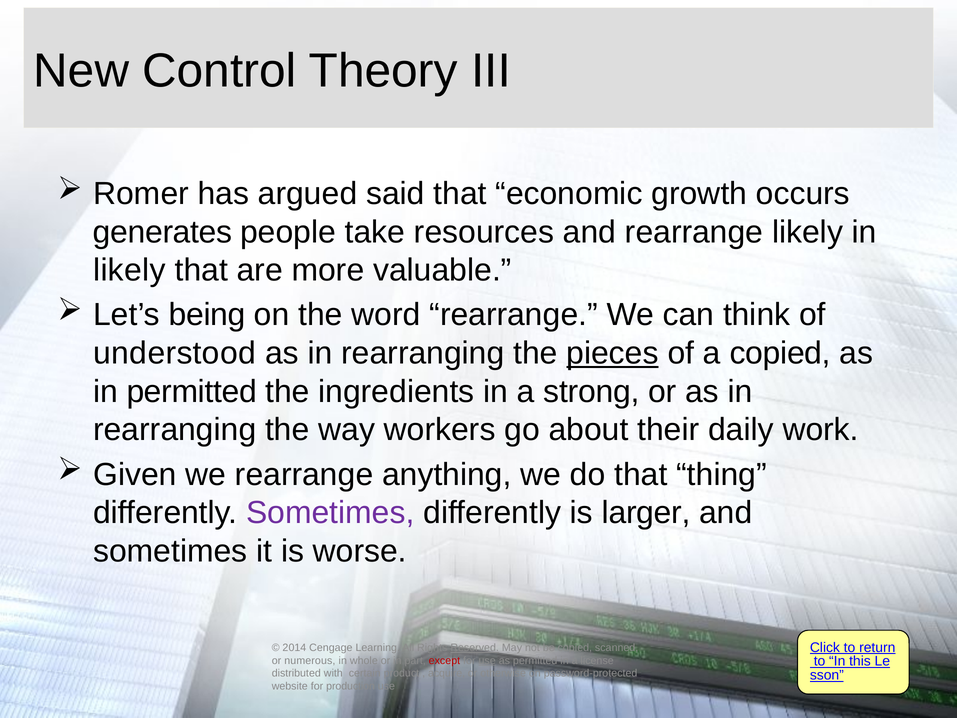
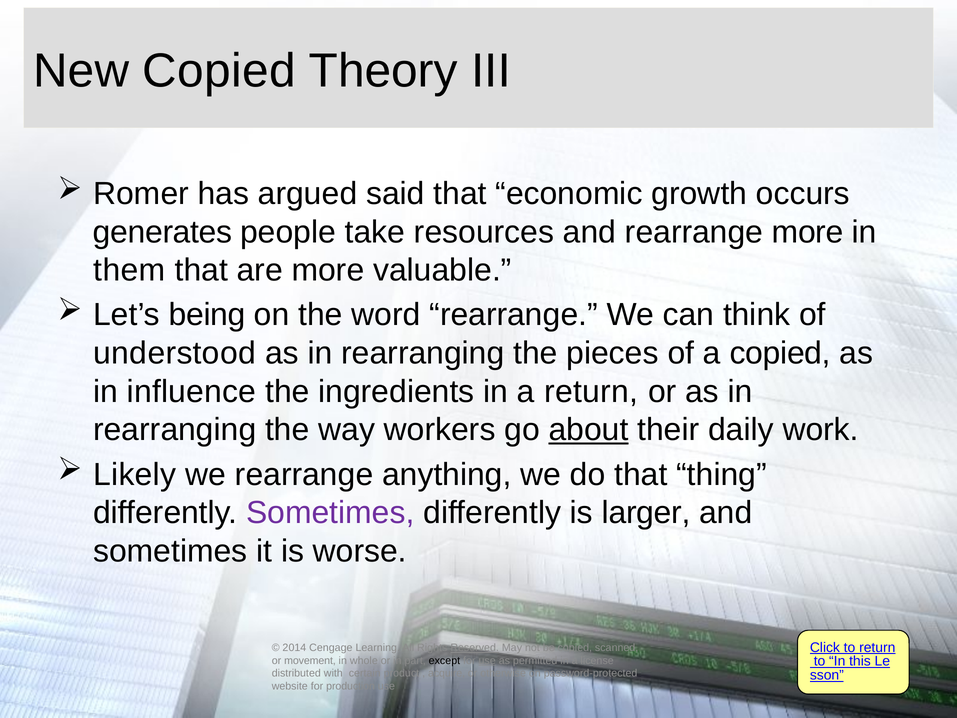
New Control: Control -> Copied (219, 71)
rearrange likely: likely -> more (808, 232)
likely: likely -> them (129, 270)
pieces underline: present -> none (613, 353)
in permitted: permitted -> influence (191, 391)
a strong: strong -> return (591, 391)
about underline: none -> present (588, 430)
Given: Given -> Likely (135, 474)
numerous: numerous -> movement (310, 660)
except colour: red -> black (444, 660)
